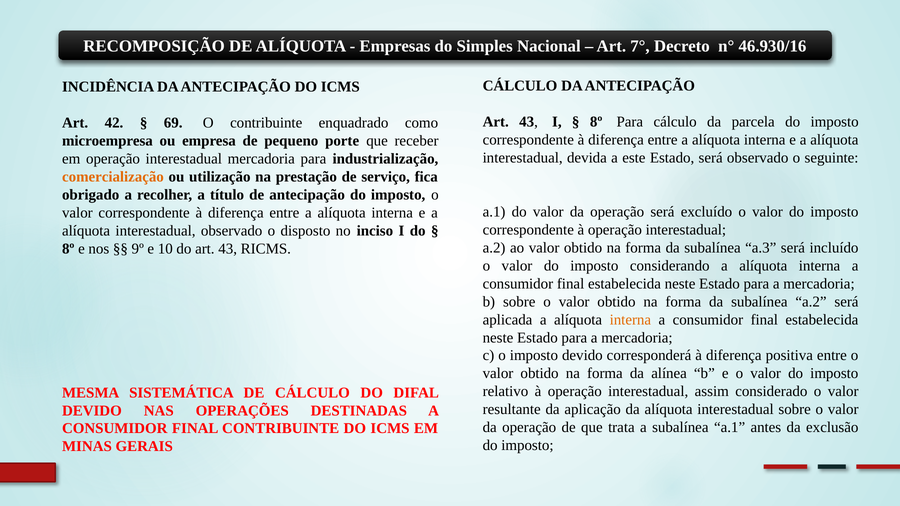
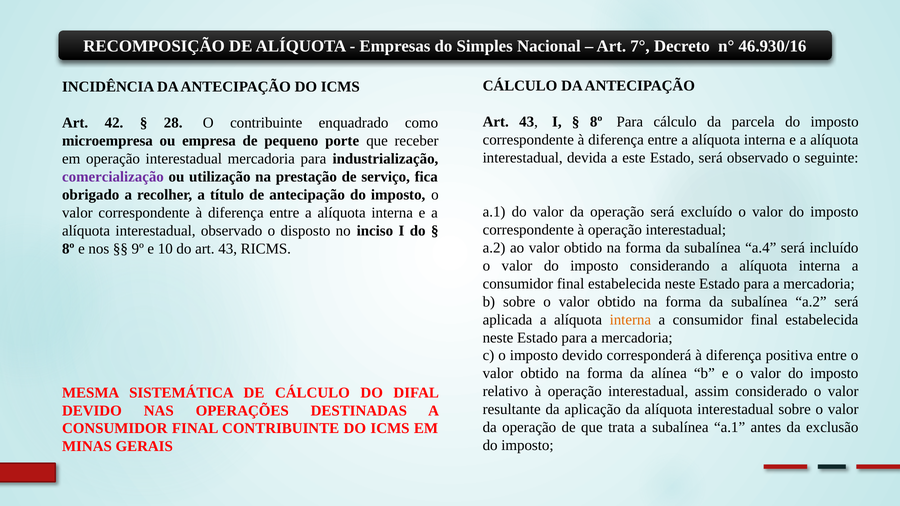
69: 69 -> 28 (173, 123)
comercialização colour: orange -> purple (113, 177)
a.3: a.3 -> a.4 (761, 248)
